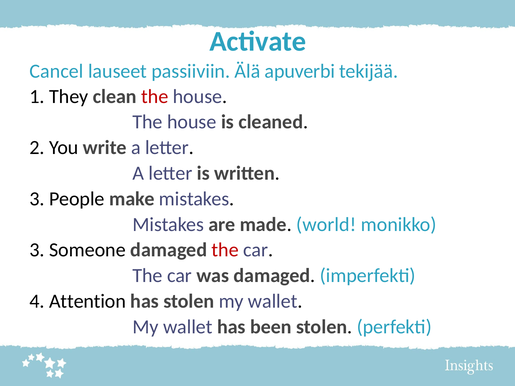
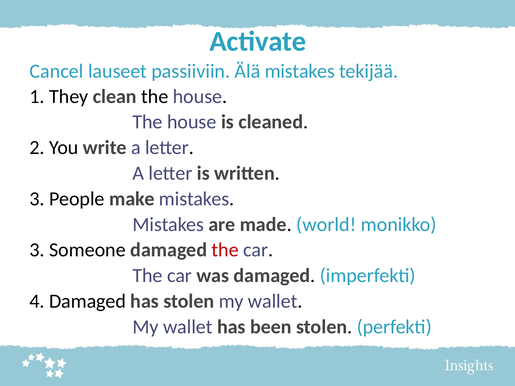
Älä apuverbi: apuverbi -> mistakes (300, 71)
the colour: red -> black (155, 97)
4 Attention: Attention -> Damaged (87, 301)
